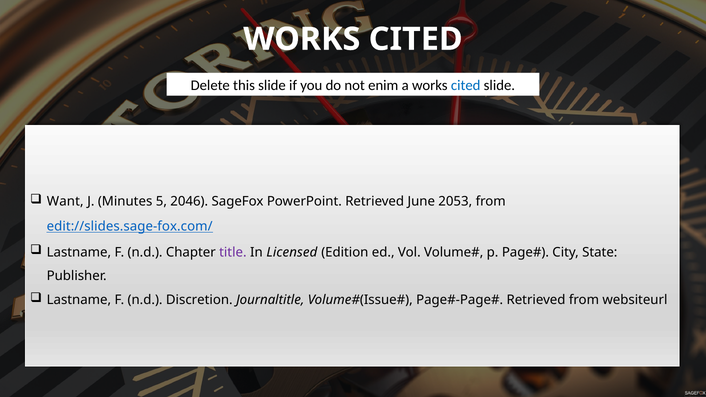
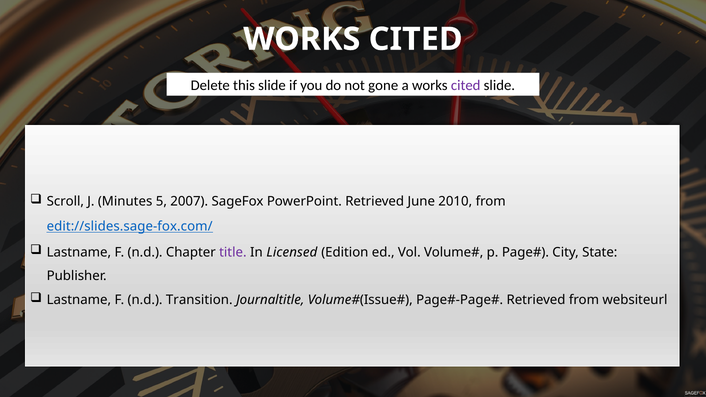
enim: enim -> gone (383, 85)
cited colour: blue -> purple (466, 85)
Want: Want -> Scroll (65, 201)
2046: 2046 -> 2007 (189, 201)
2053: 2053 -> 2010 (455, 201)
Discretion: Discretion -> Transition (199, 300)
